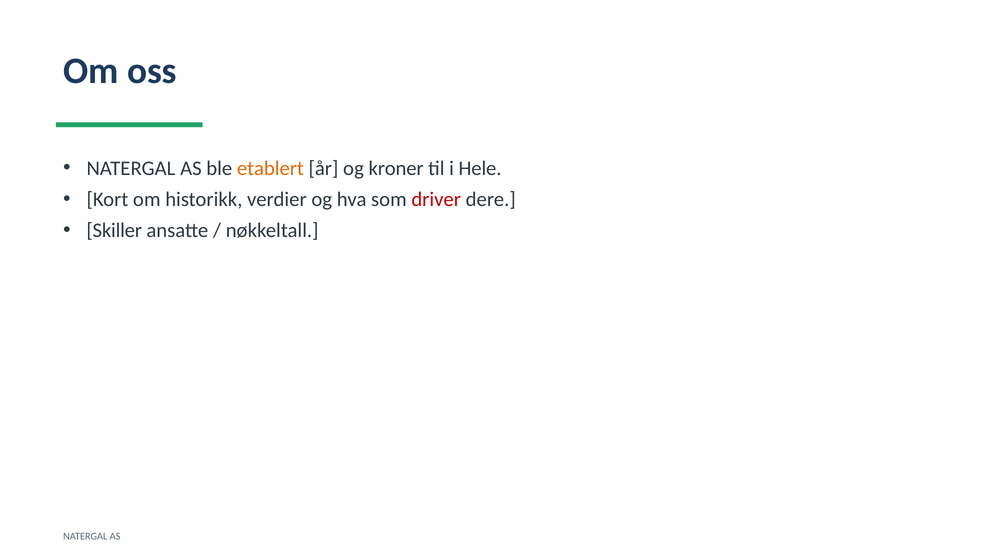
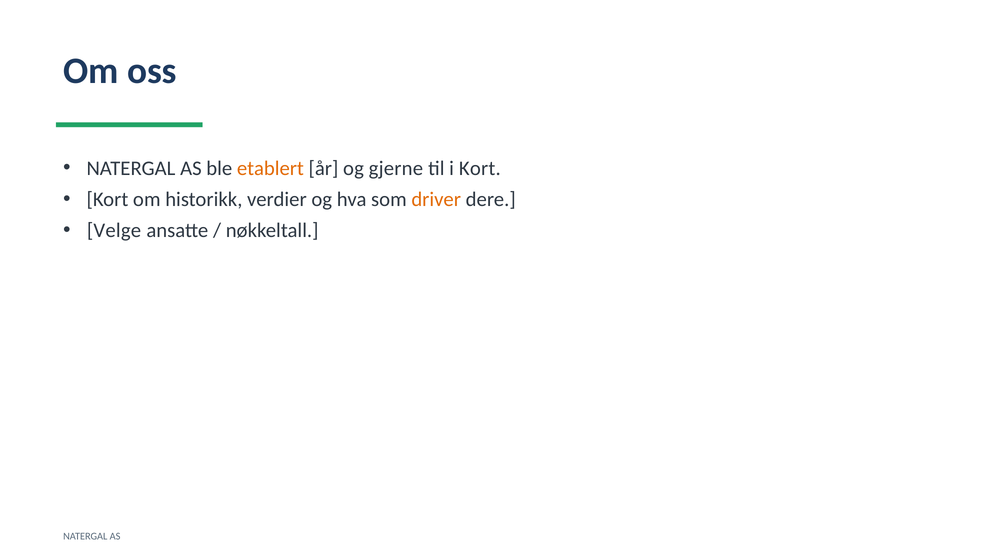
kroner: kroner -> gjerne (396, 168)
i Hele: Hele -> Kort (480, 168)
driver colour: red -> orange (436, 199)
Skiller: Skiller -> Velge (114, 231)
